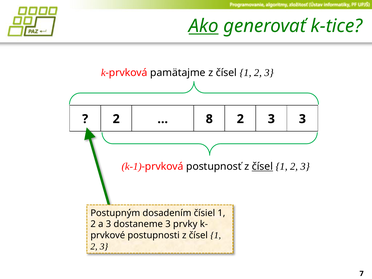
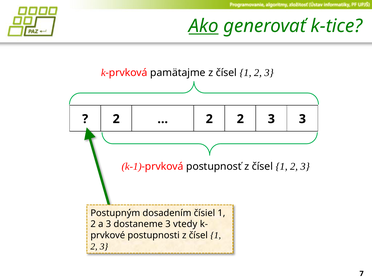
8: 8 -> 2 (209, 119)
čísel underline: present -> none (262, 167)
prvky: prvky -> vtedy (185, 224)
